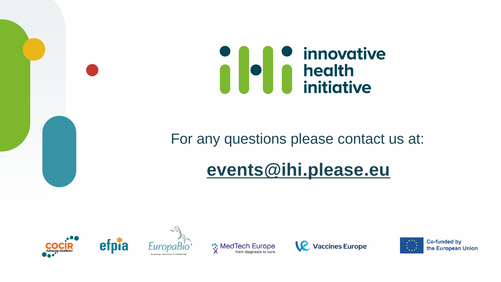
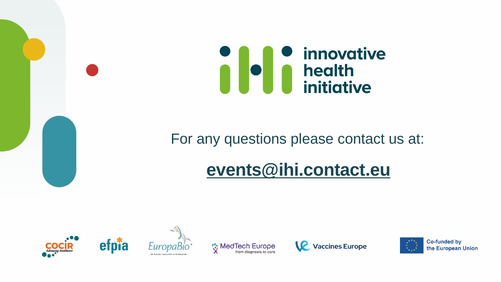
events@ihi.please.eu: events@ihi.please.eu -> events@ihi.contact.eu (299, 170)
